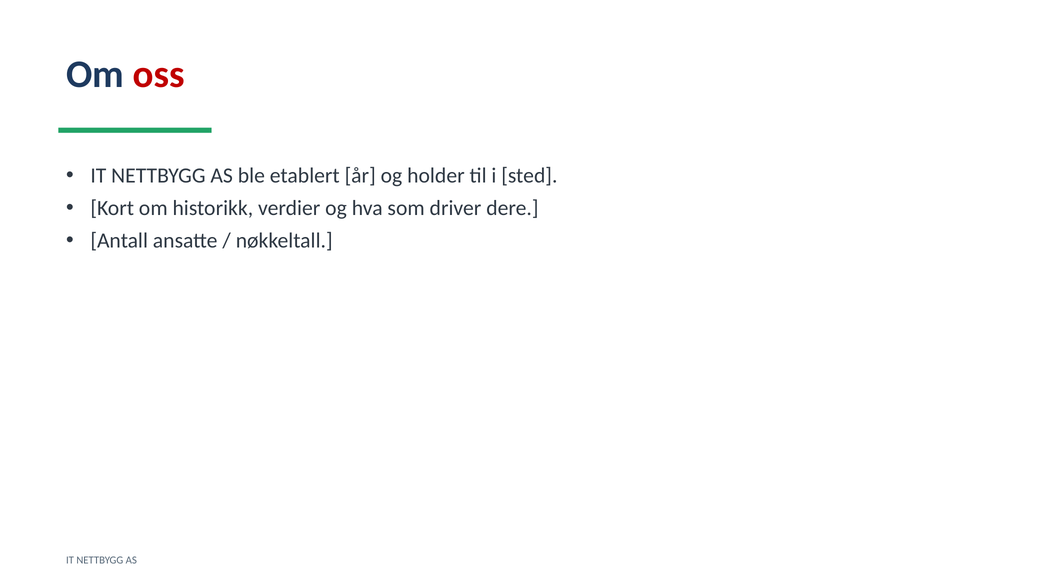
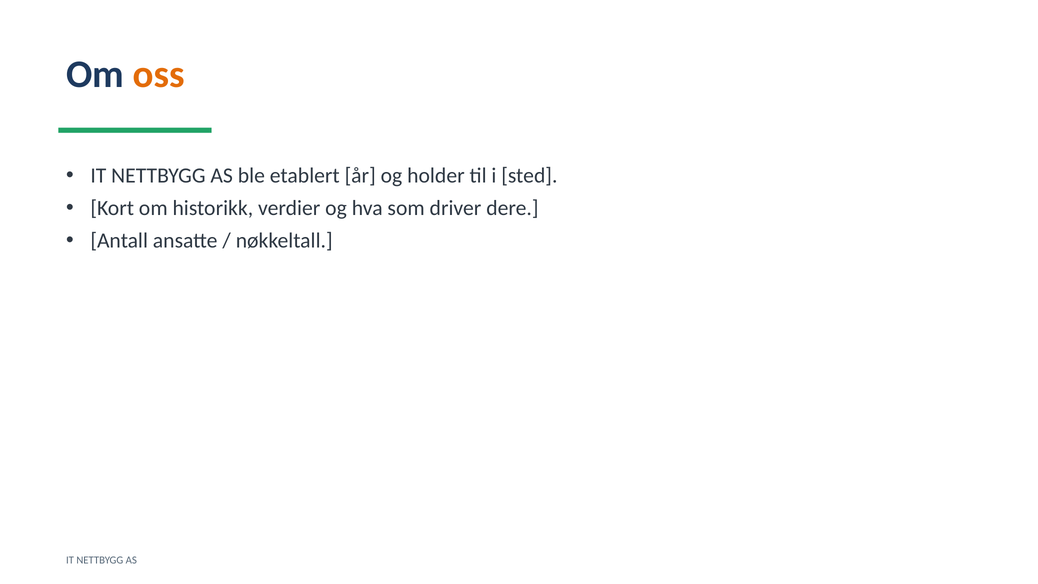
oss colour: red -> orange (159, 74)
